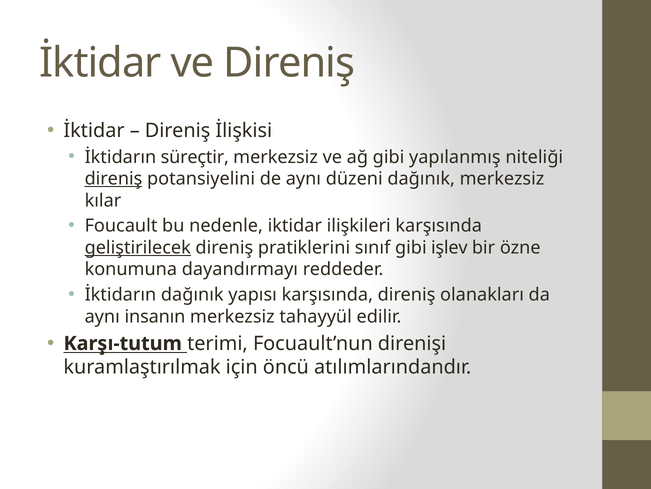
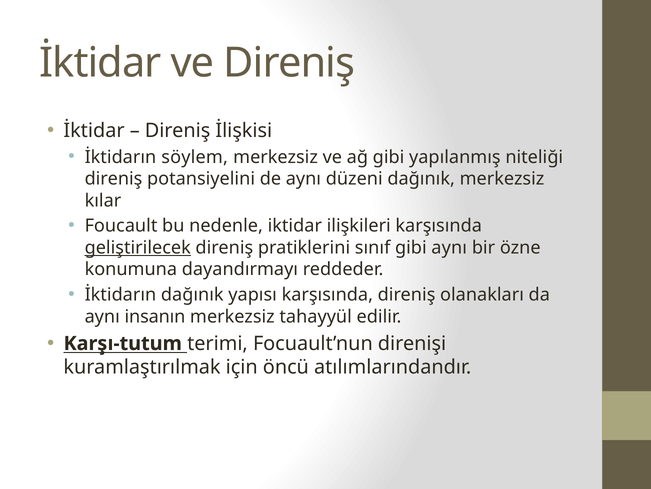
süreçtir: süreçtir -> söylem (195, 157)
direniş underline: present -> none (113, 179)
gibi işlev: işlev -> aynı (449, 247)
